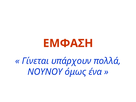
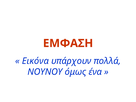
Γίνεται: Γίνεται -> Εικόνα (35, 61)
